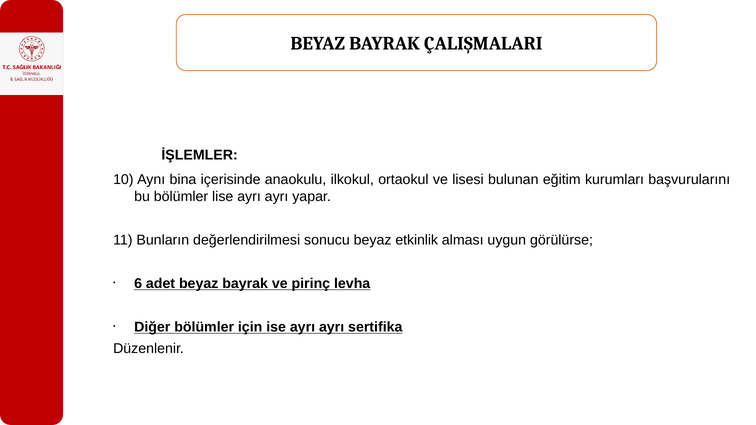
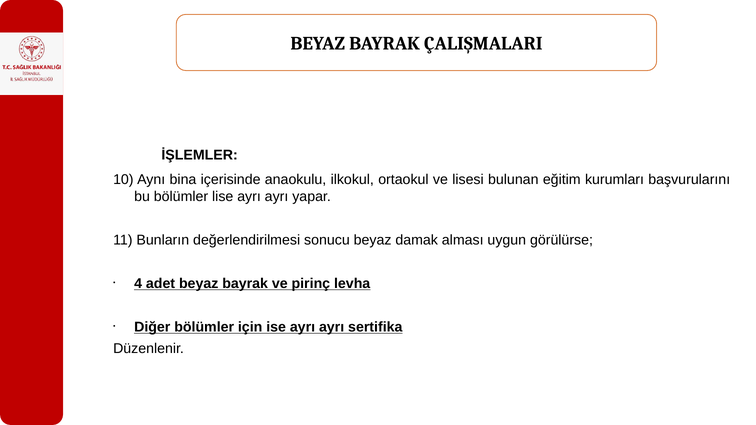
etkinlik: etkinlik -> damak (417, 240)
6: 6 -> 4 (138, 284)
